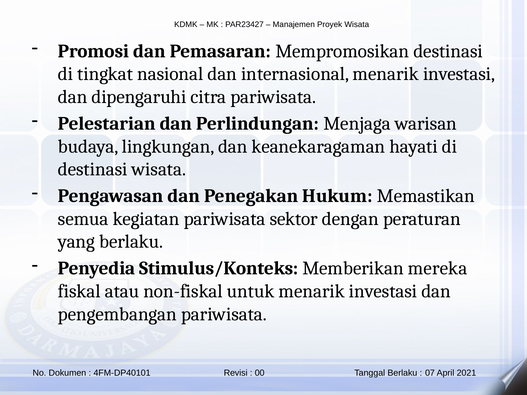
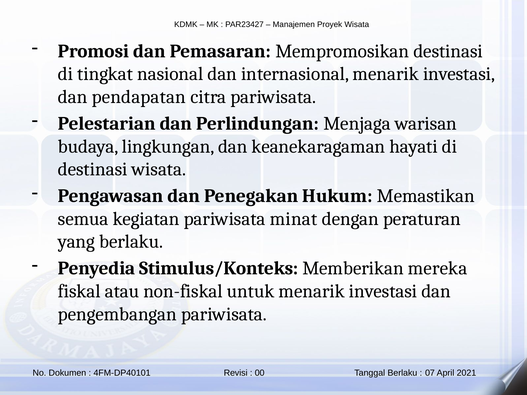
dipengaruhi: dipengaruhi -> pendapatan (139, 97)
sektor: sektor -> minat (294, 219)
